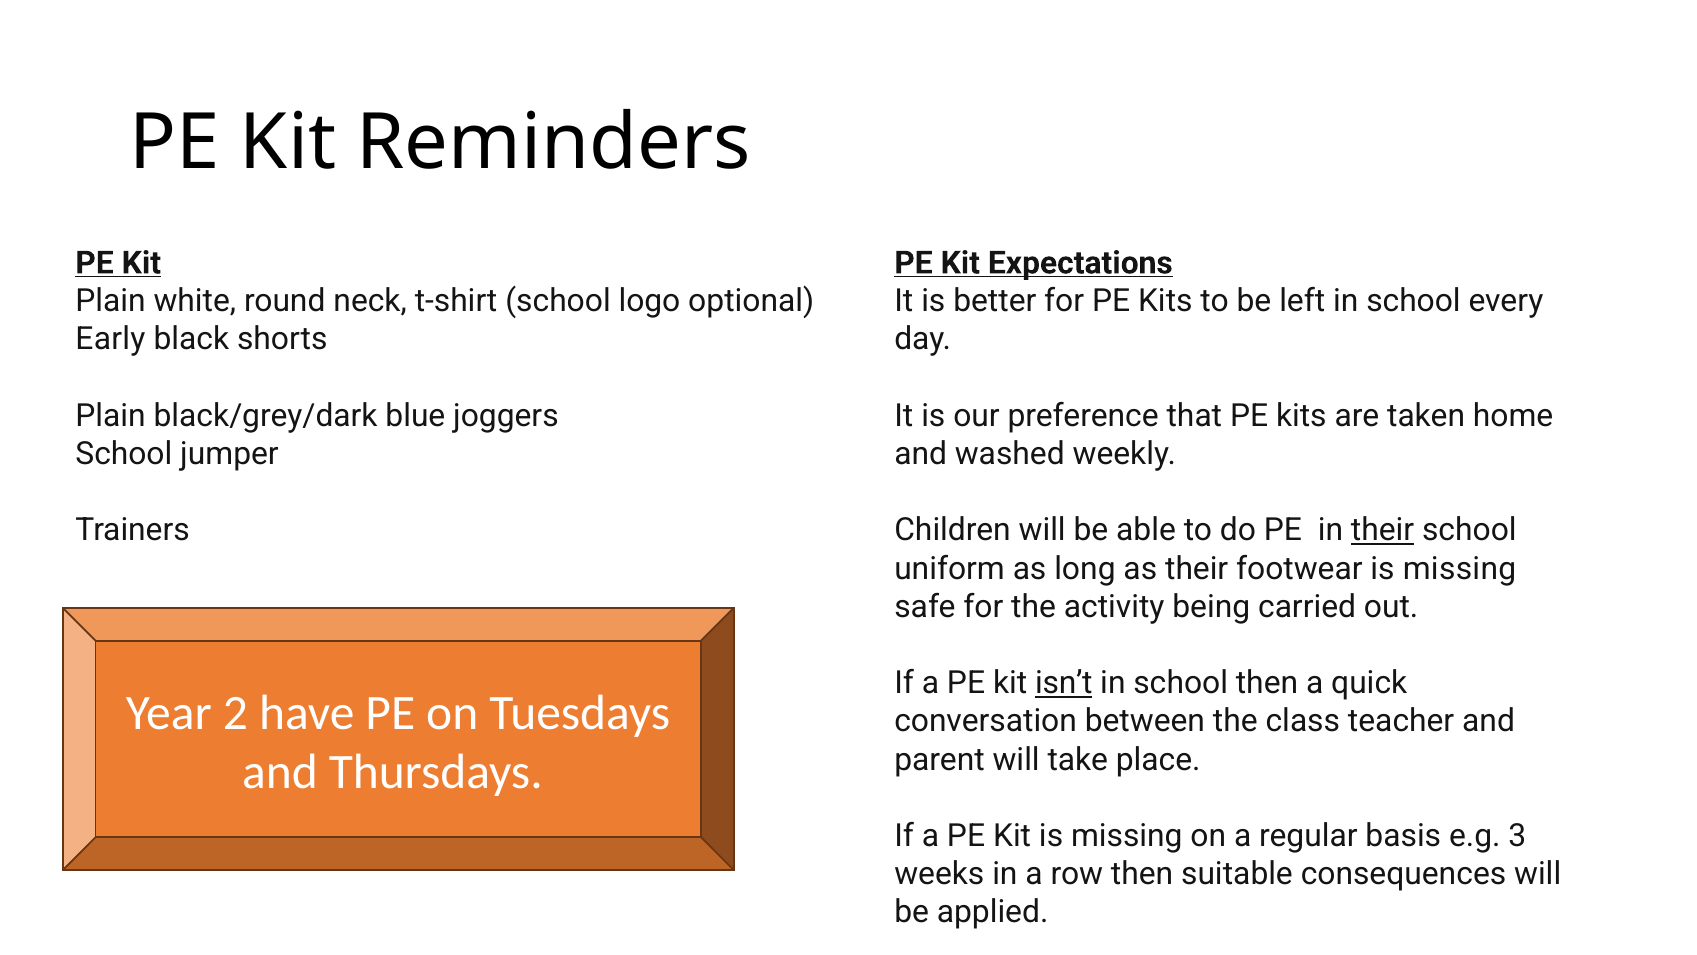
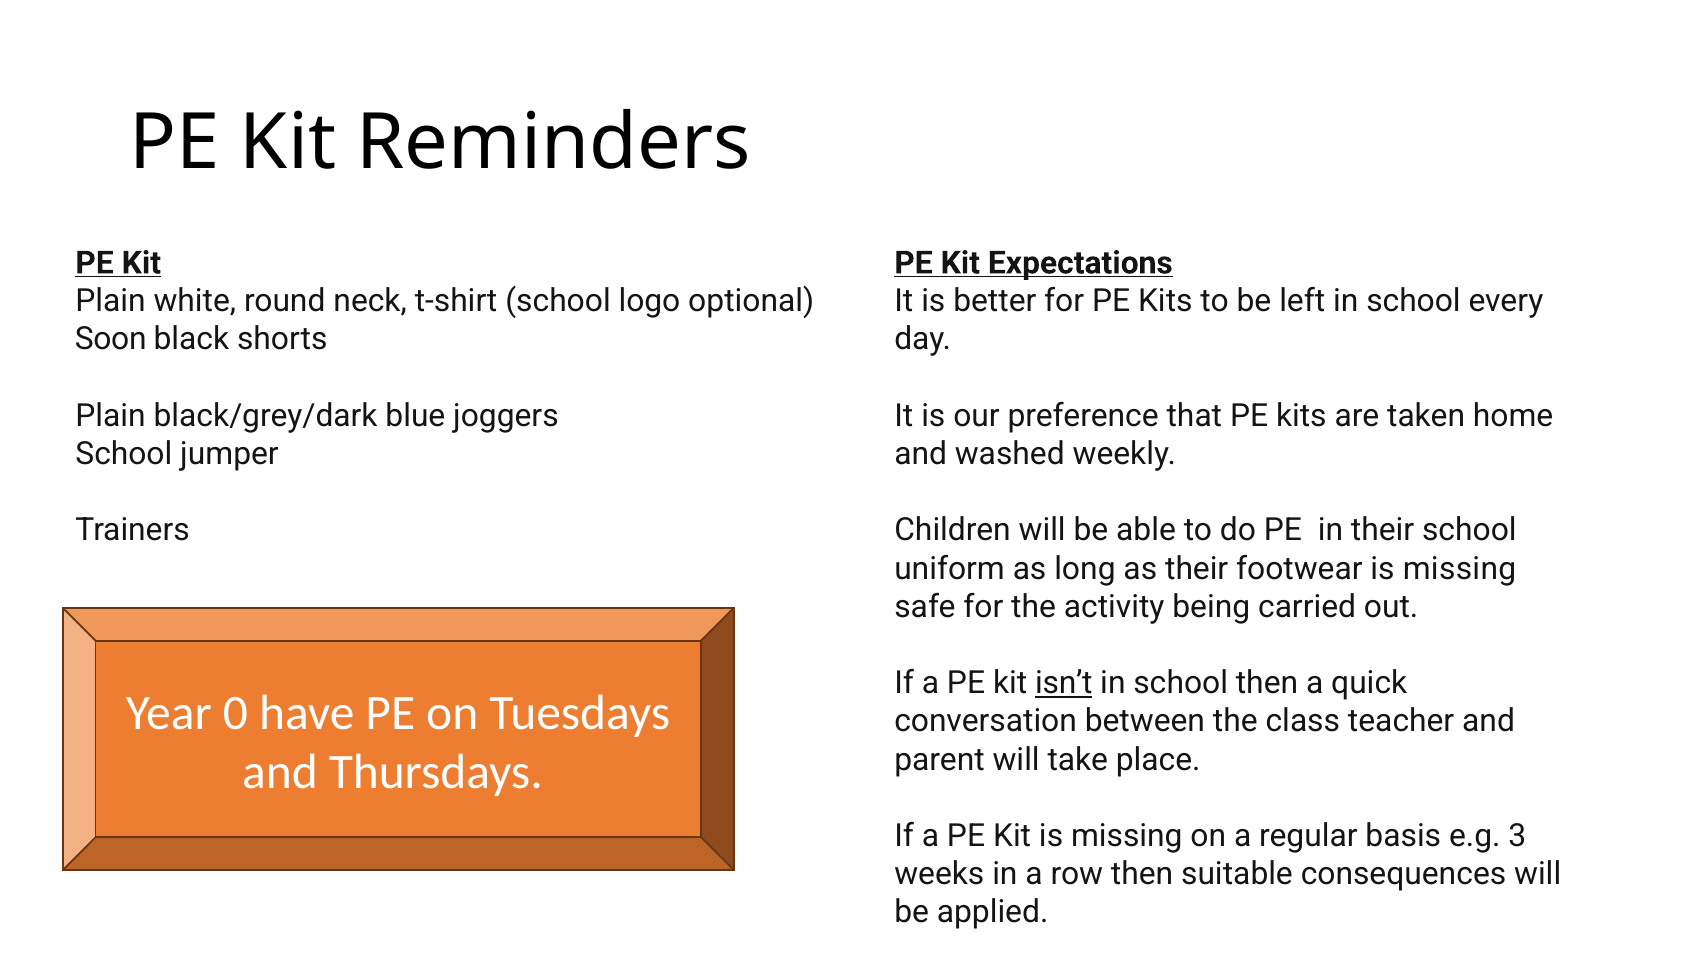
Early: Early -> Soon (111, 339)
their underline: present -> none (1383, 530)
2: 2 -> 0 (235, 712)
